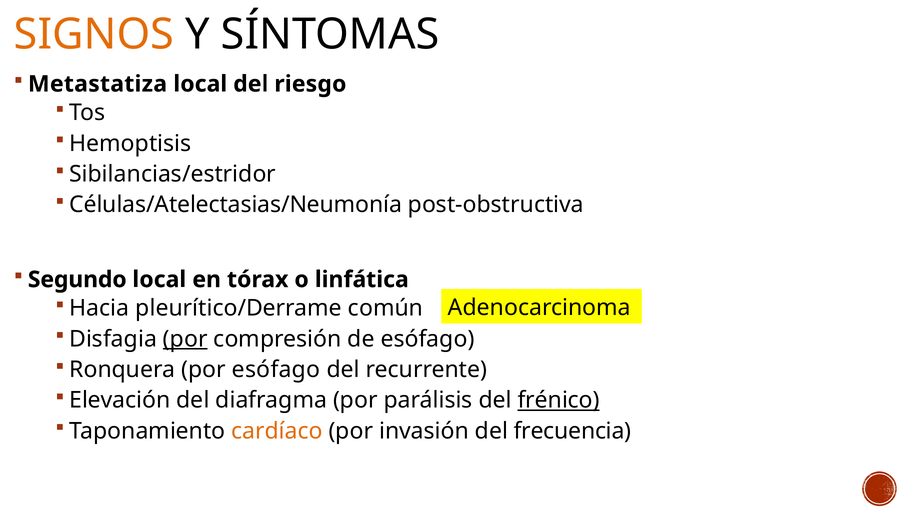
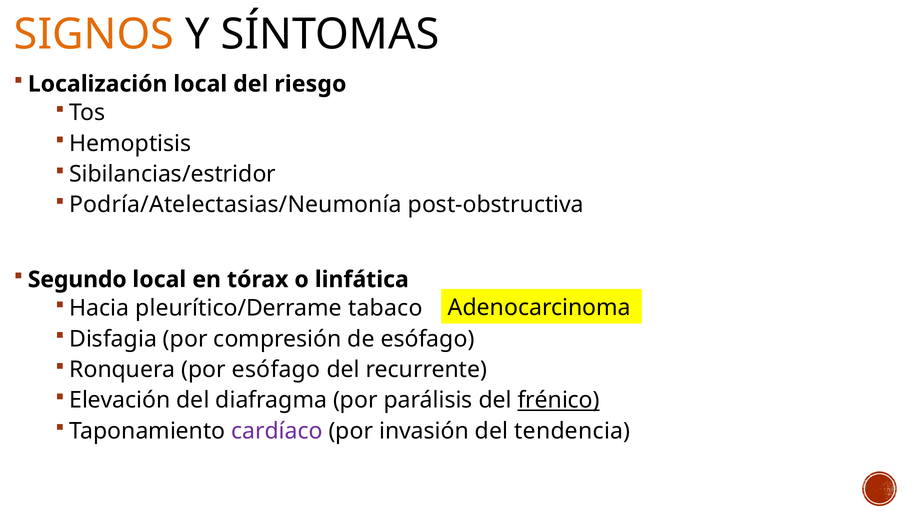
Metastatiza: Metastatiza -> Localización (98, 84)
Células/Atelectasias/Neumonía: Células/Atelectasias/Neumonía -> Podría/Atelectasias/Neumonía (236, 205)
común: común -> tabaco (385, 308)
por underline: present -> none (185, 339)
cardíaco colour: orange -> purple (277, 431)
frecuencia: frecuencia -> tendencia (572, 431)
